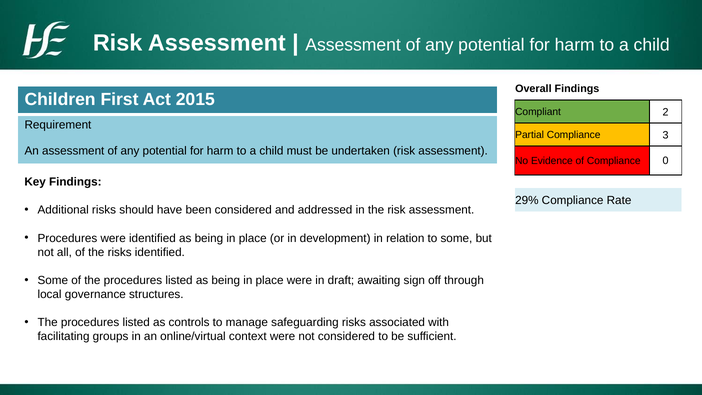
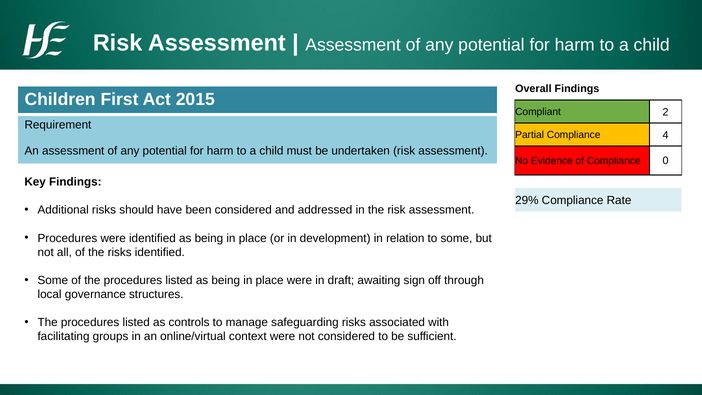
3: 3 -> 4 (666, 135)
